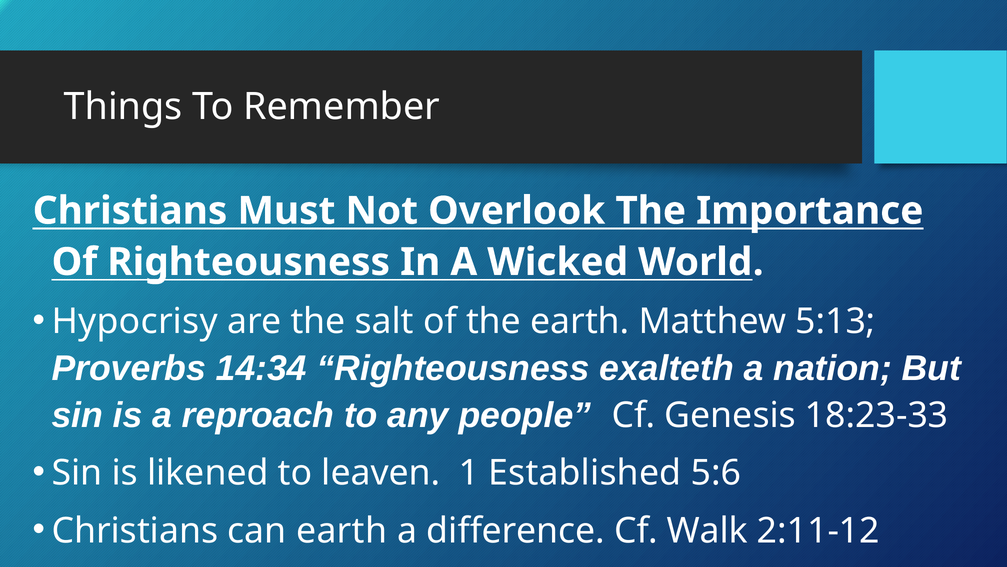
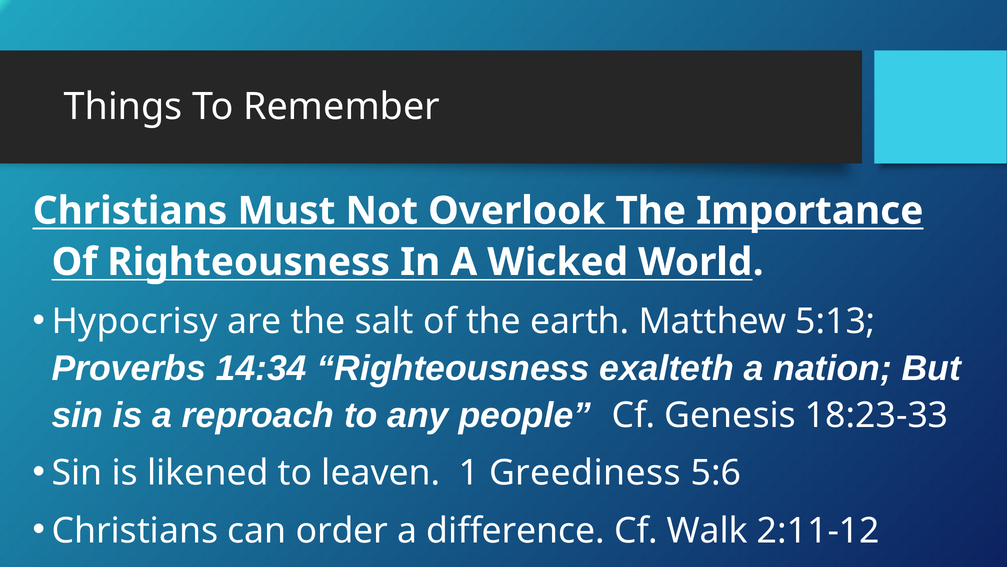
Established: Established -> Greediness (585, 473)
can earth: earth -> order (342, 530)
